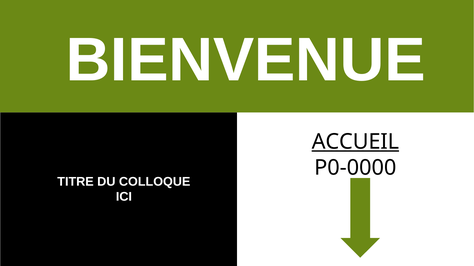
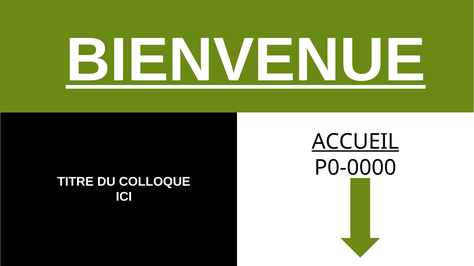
BIENVENUE underline: none -> present (246, 60)
